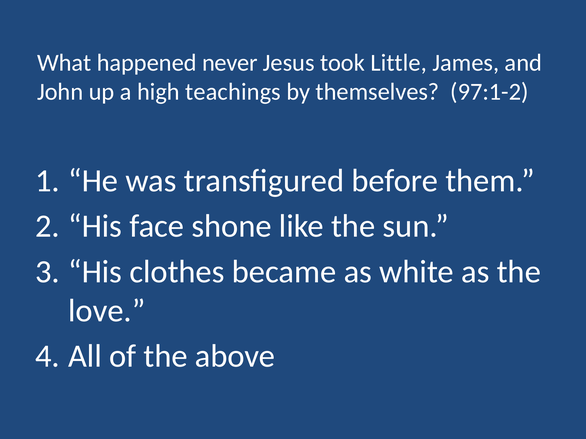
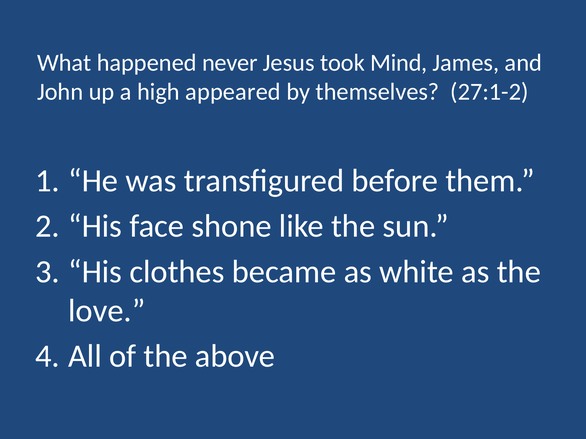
Little: Little -> Mind (399, 63)
teachings: teachings -> appeared (233, 92)
97:1-2: 97:1-2 -> 27:1-2 (489, 92)
